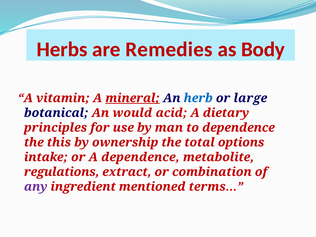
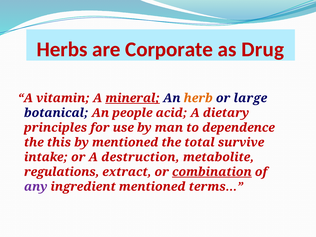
Remedies: Remedies -> Corporate (169, 49)
Body: Body -> Drug (263, 49)
herb colour: blue -> orange (198, 98)
would: would -> people (132, 113)
by ownership: ownership -> mentioned (125, 142)
options: options -> survive (241, 142)
A dependence: dependence -> destruction (140, 157)
combination underline: none -> present (212, 172)
